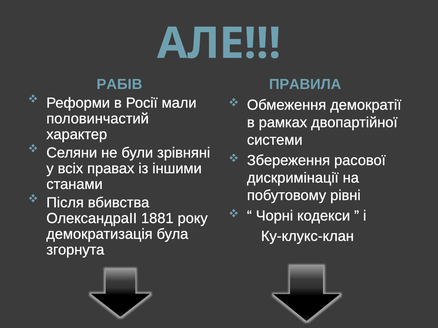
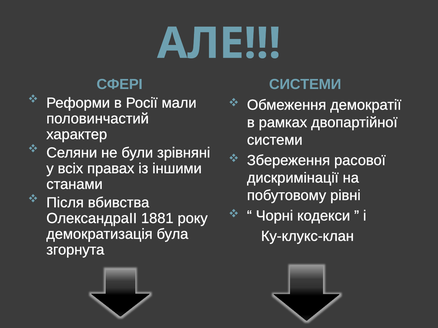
РАБІВ: РАБІВ -> СФЕРІ (120, 85)
ПРАВИЛА: ПРАВИЛА -> СИСТЕМИ (305, 85)
